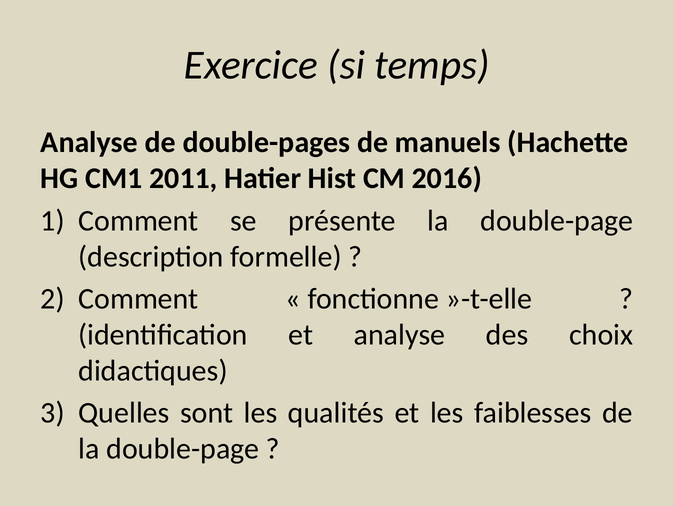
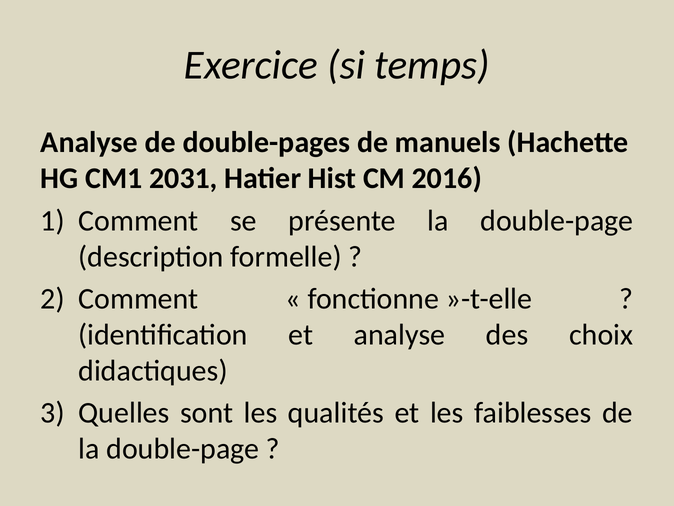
2011: 2011 -> 2031 (183, 178)
